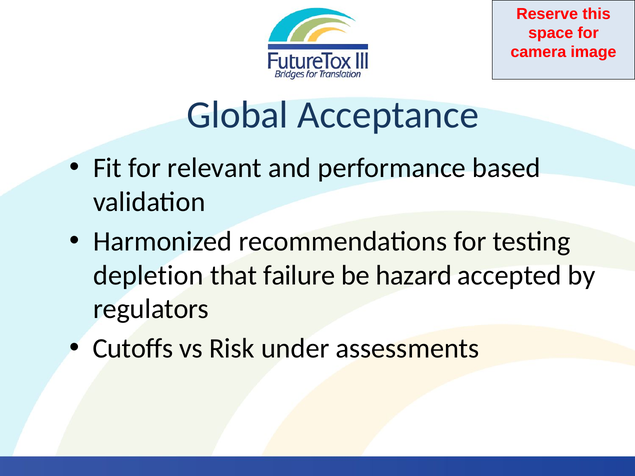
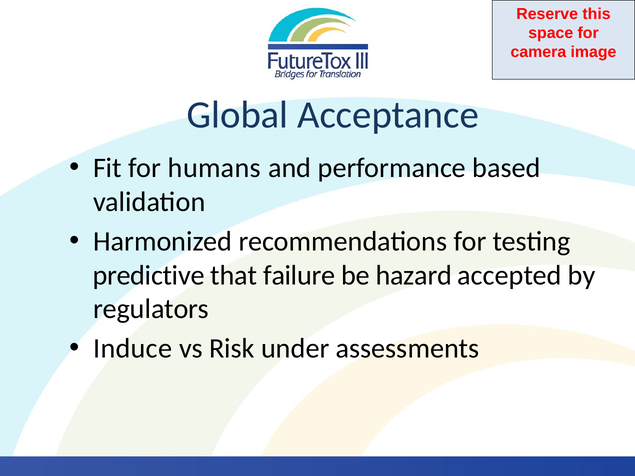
relevant: relevant -> humans (214, 168)
depletion: depletion -> predictive (149, 275)
Cutoffs: Cutoffs -> Induce (133, 349)
